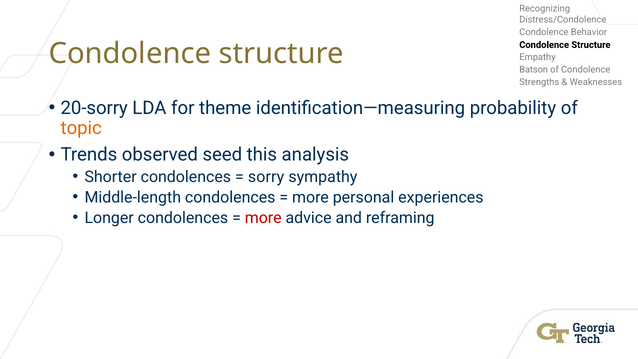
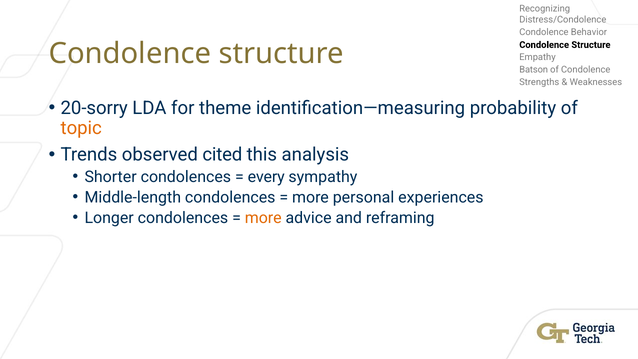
seed: seed -> cited (222, 155)
sorry: sorry -> every (266, 177)
more colour: red -> orange (263, 218)
